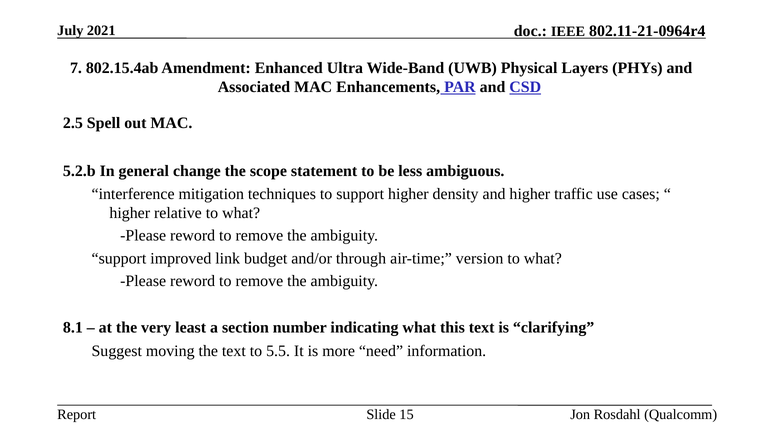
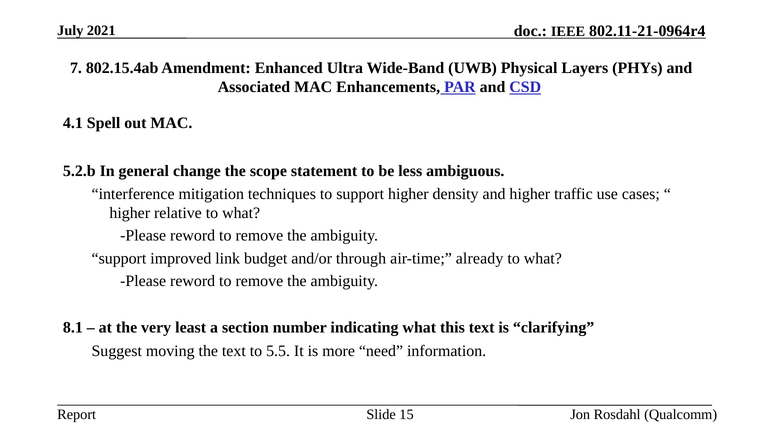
2.5: 2.5 -> 4.1 (73, 123)
version: version -> already (480, 259)
